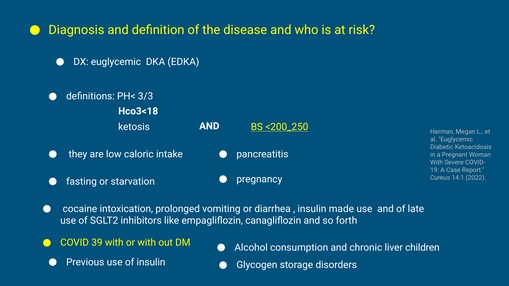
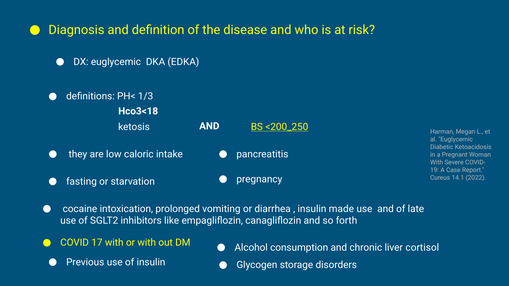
3/3: 3/3 -> 1/3 (146, 97)
39: 39 -> 17 (97, 243)
children: children -> cortisol (422, 248)
